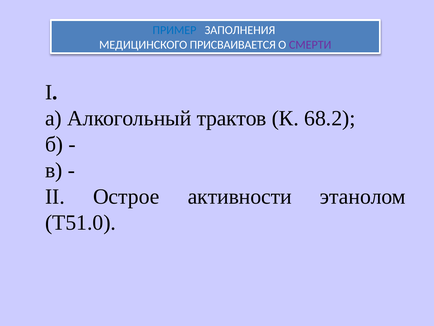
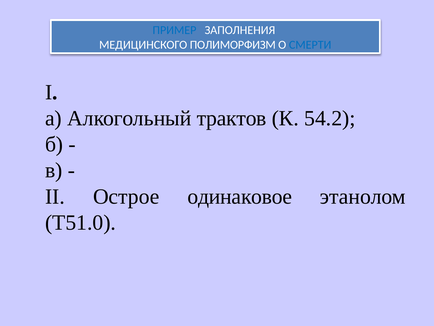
ПРИСВАИВАЕТСЯ: ПРИСВАИВАЕТСЯ -> ПОЛИМОРФИЗМ (233, 45)
СМЕРТИ colour: purple -> blue (310, 45)
68.2: 68.2 -> 54.2 (330, 118)
активности: активности -> одинаковое (240, 196)
